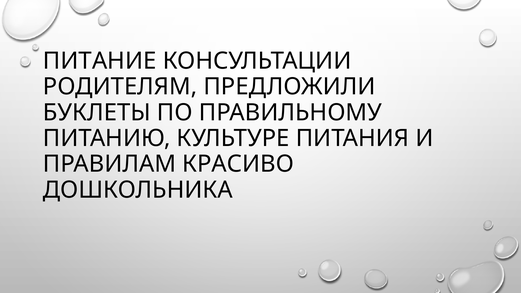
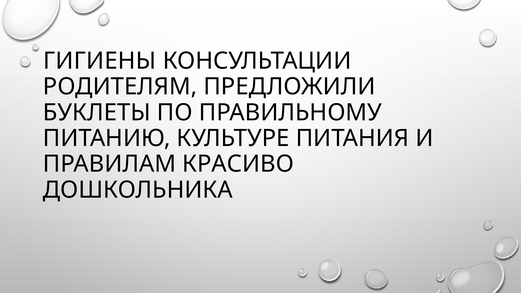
ПИТАНИЕ: ПИТАНИЕ -> ГИГИЕНЫ (100, 61)
